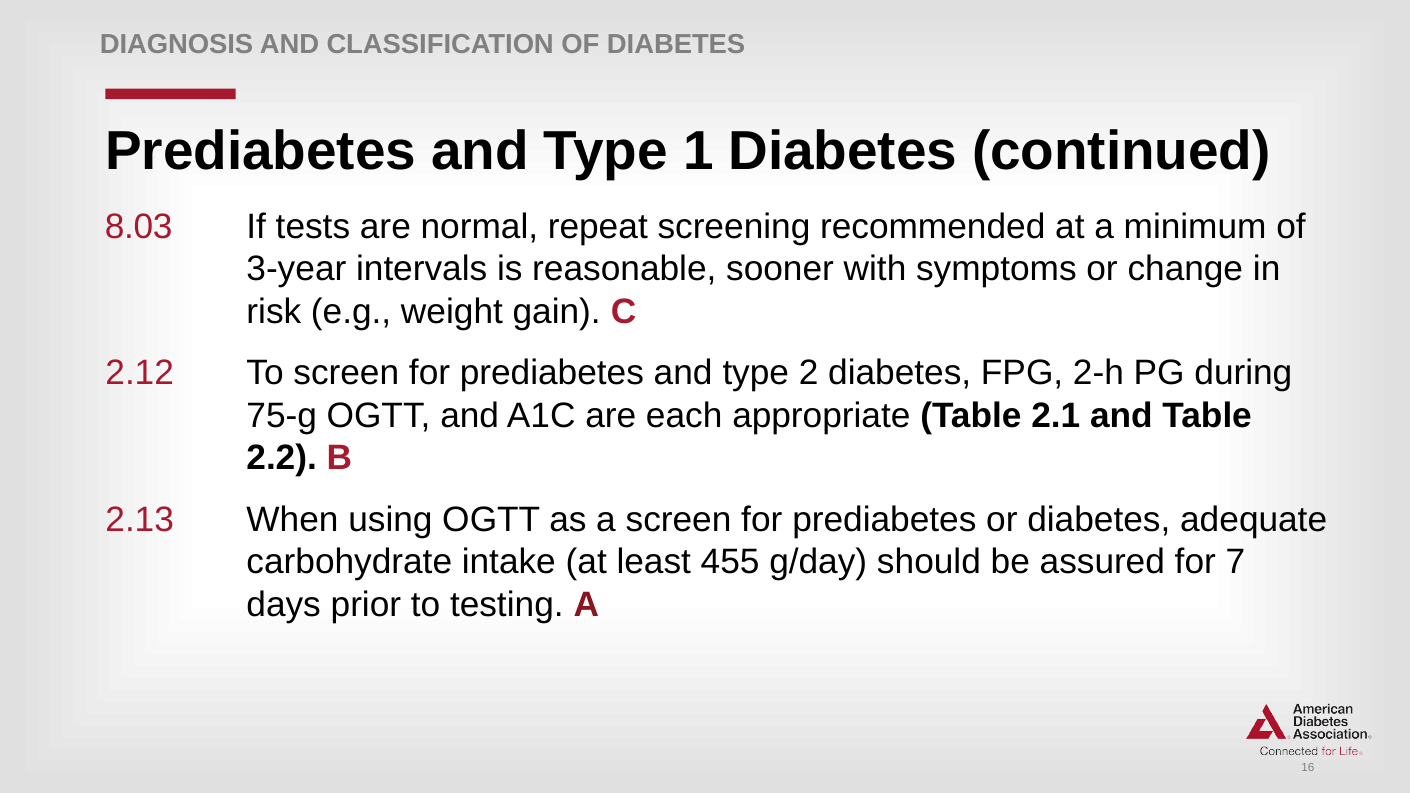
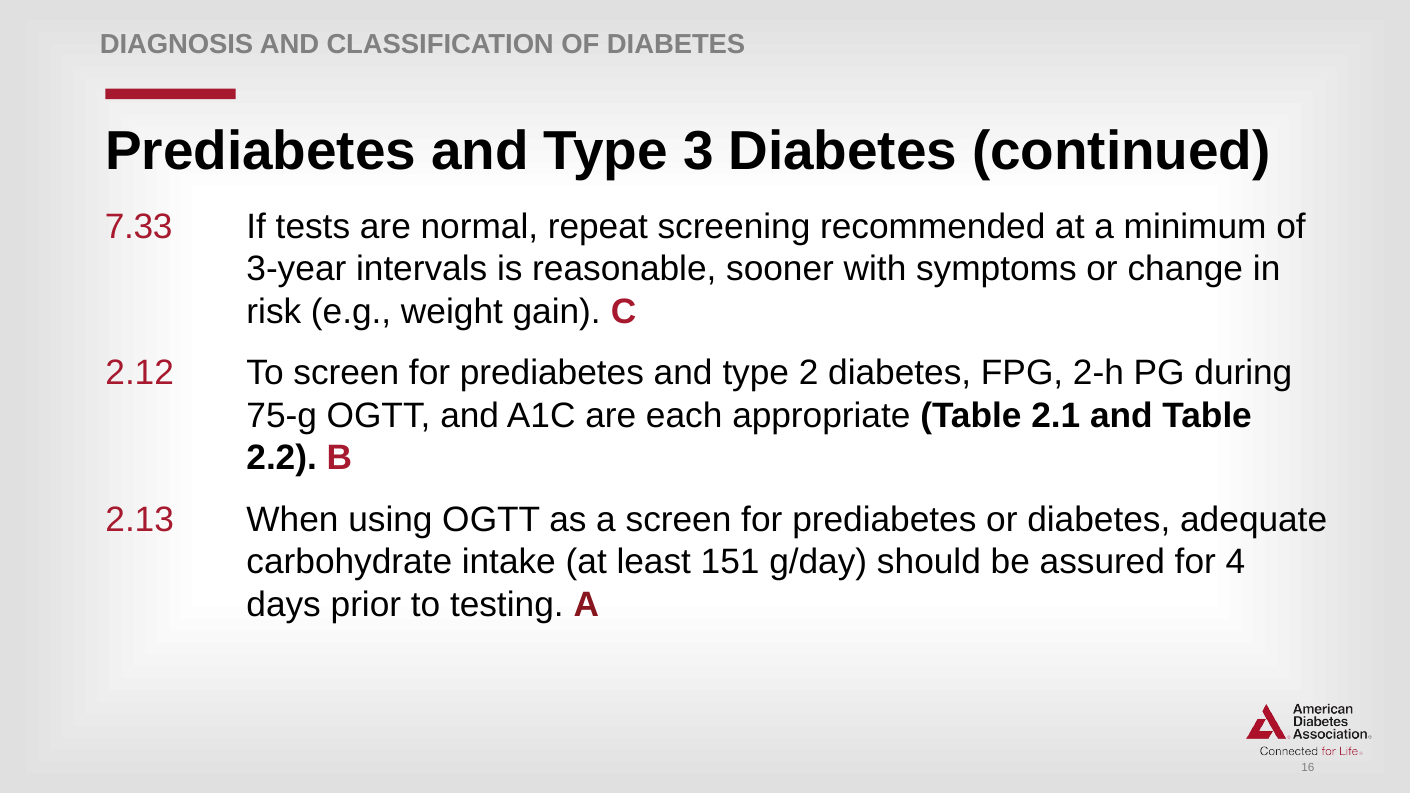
1: 1 -> 3 (698, 151)
8.03: 8.03 -> 7.33 (139, 227)
455: 455 -> 151 (730, 562)
7: 7 -> 4 (1235, 562)
